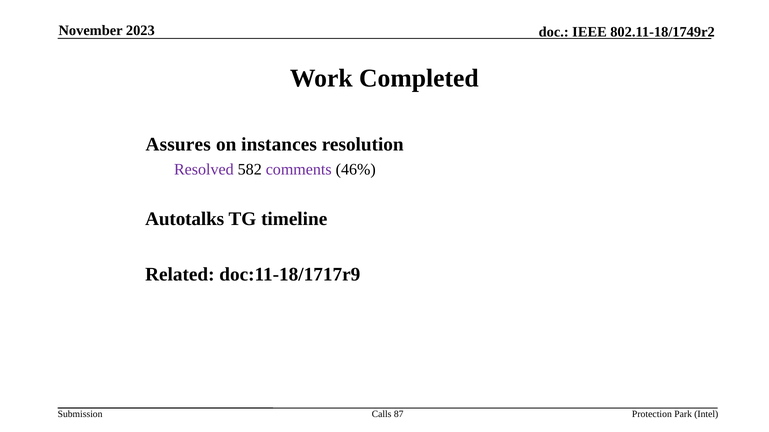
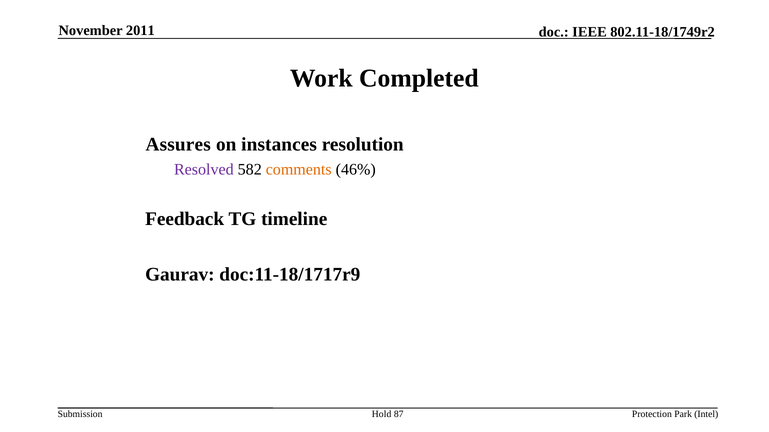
2023: 2023 -> 2011 (140, 31)
comments colour: purple -> orange (299, 170)
Autotalks: Autotalks -> Feedback (185, 219)
Related: Related -> Gaurav (180, 275)
Calls: Calls -> Hold (382, 415)
